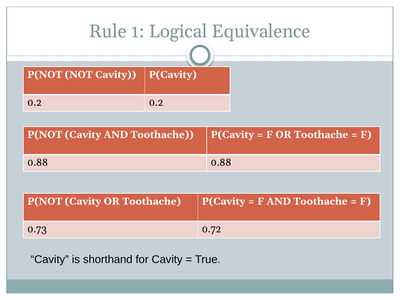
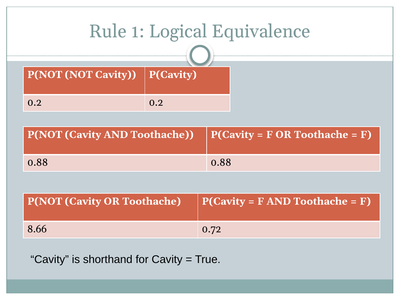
0.73: 0.73 -> 8.66 (37, 229)
